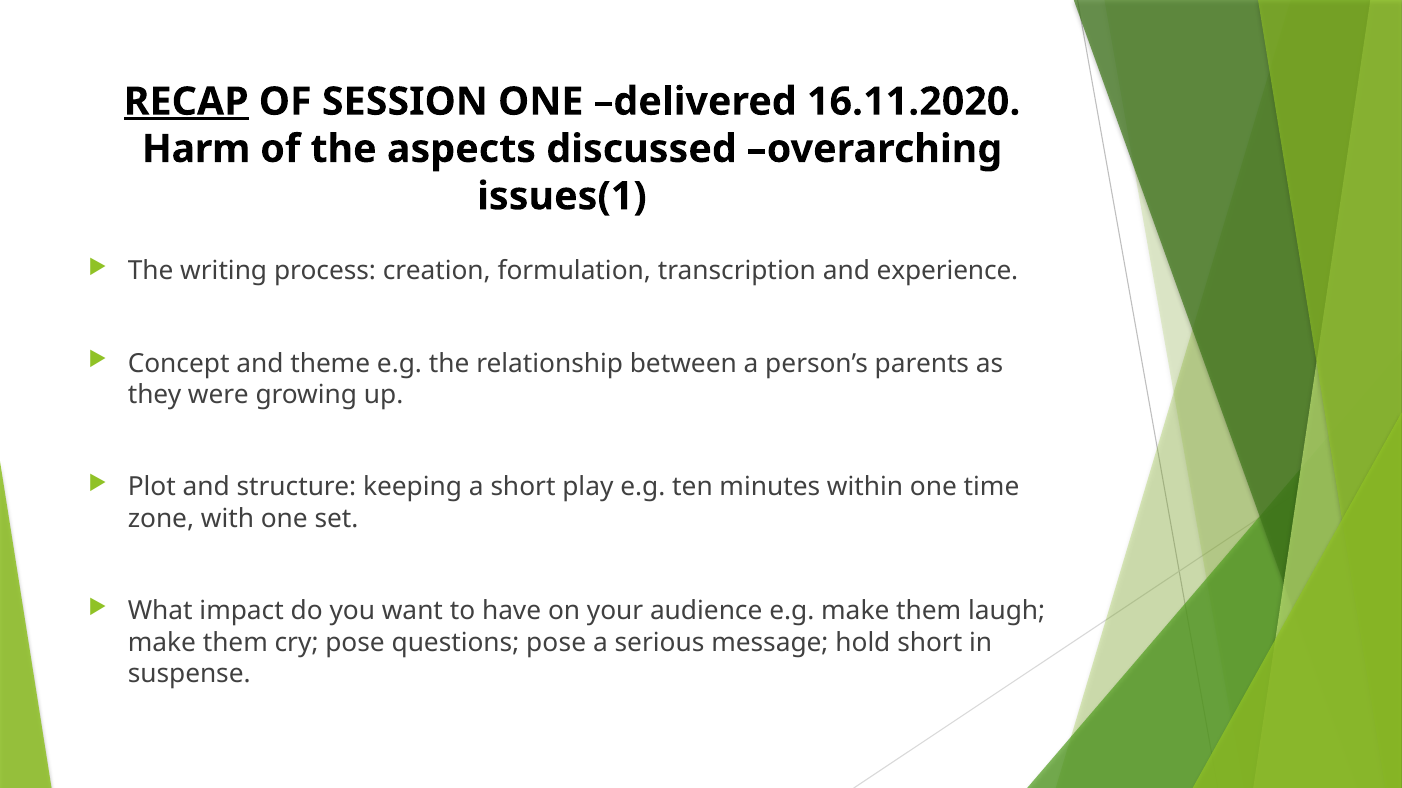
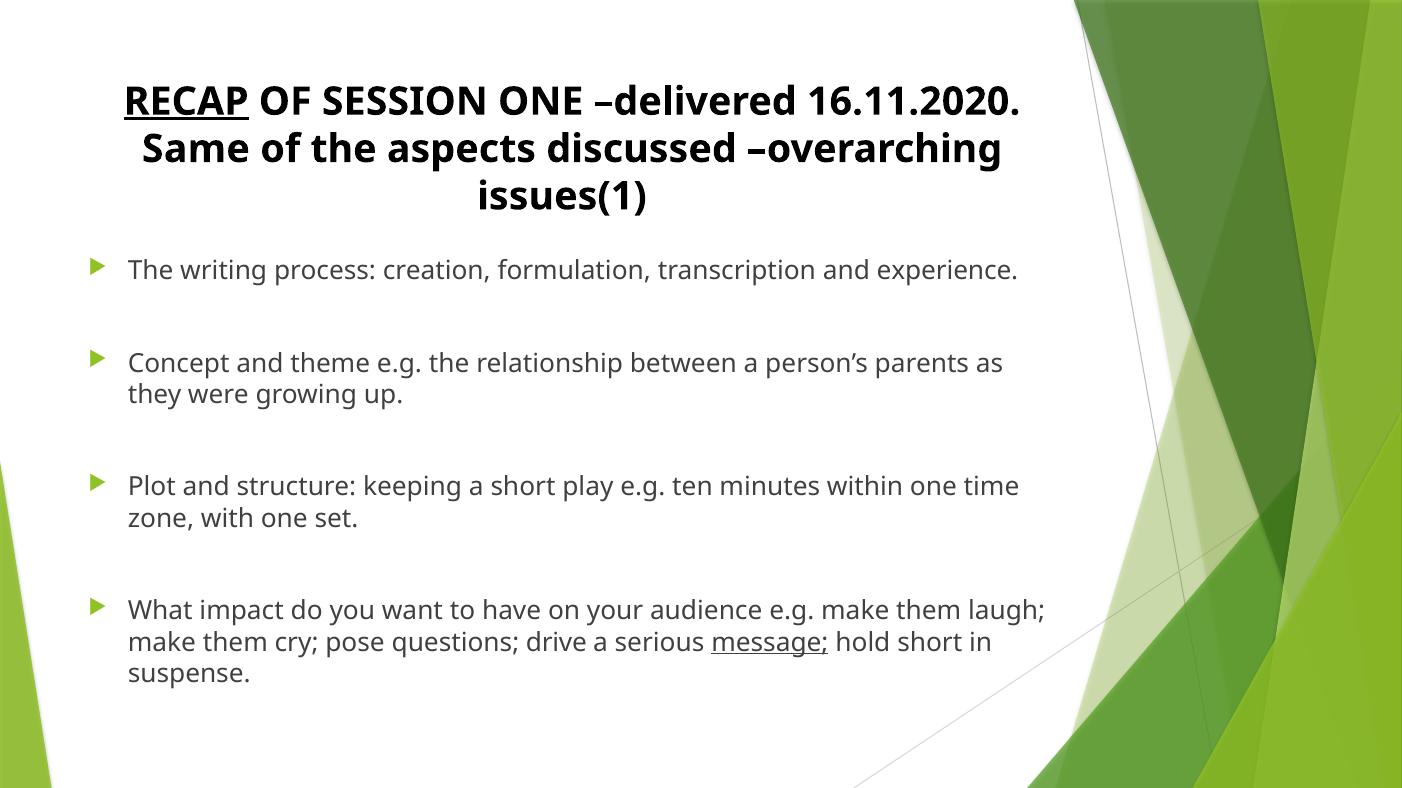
Harm: Harm -> Same (196, 149)
questions pose: pose -> drive (556, 643)
message underline: none -> present (770, 643)
